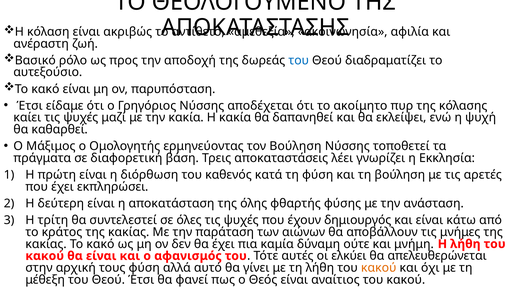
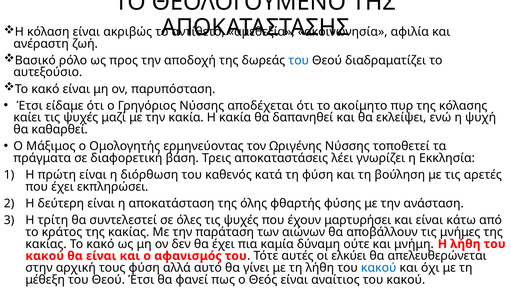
τον Βούληση: Βούληση -> Ωριγένης (295, 146)
δημιουργός: δημιουργός -> μαρτυρήσει (358, 220)
κακού colour: orange -> blue (379, 267)
